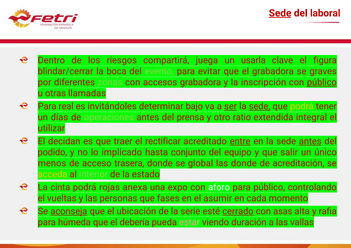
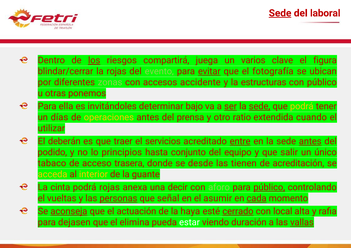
los underline: none -> present (94, 61)
usarla: usarla -> varios (253, 61)
la boca: boca -> rojas (116, 72)
evitar underline: none -> present (209, 72)
el grabadora: grabadora -> fotografía (273, 72)
graves: graves -> ubican (323, 72)
accesos grabadora: grabadora -> accidente (200, 83)
inscripción: inscripción -> estructuras (264, 83)
público underline: present -> none (322, 83)
llamadas: llamadas -> ponemos (87, 94)
real: real -> ella (66, 107)
operaciones colour: light green -> yellow (109, 118)
integral: integral -> cuando (311, 118)
decidan: decidan -> deberán (64, 142)
rectificar: rectificar -> servicios (163, 142)
implicado: implicado -> principios (122, 153)
menos: menos -> tabaco (52, 164)
global: global -> desde (201, 164)
las donde: donde -> tienen (244, 164)
interior colour: light green -> yellow (93, 175)
estado: estado -> guante (146, 175)
expo: expo -> decir (178, 188)
aforo colour: white -> light green (219, 188)
público underline: none -> present (269, 188)
personas underline: none -> present (118, 199)
fases: fases -> señal (168, 199)
cada underline: none -> present (257, 199)
ubicación: ubicación -> actuación (136, 212)
serie: serie -> haya (190, 212)
asas: asas -> local (283, 212)
húmeda: húmeda -> dejasen (74, 223)
debería: debería -> elimina (135, 223)
estar colour: pink -> white (189, 223)
vallas underline: none -> present (302, 223)
